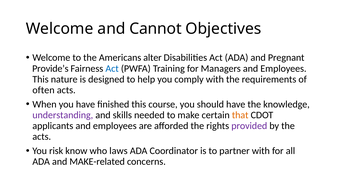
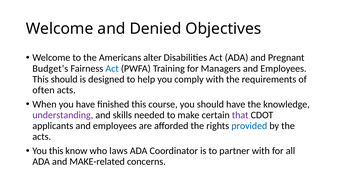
Cannot: Cannot -> Denied (155, 29)
Provide’s: Provide’s -> Budget’s (50, 68)
This nature: nature -> should (64, 79)
that colour: orange -> purple (240, 115)
provided colour: purple -> blue (249, 126)
You risk: risk -> this (56, 151)
